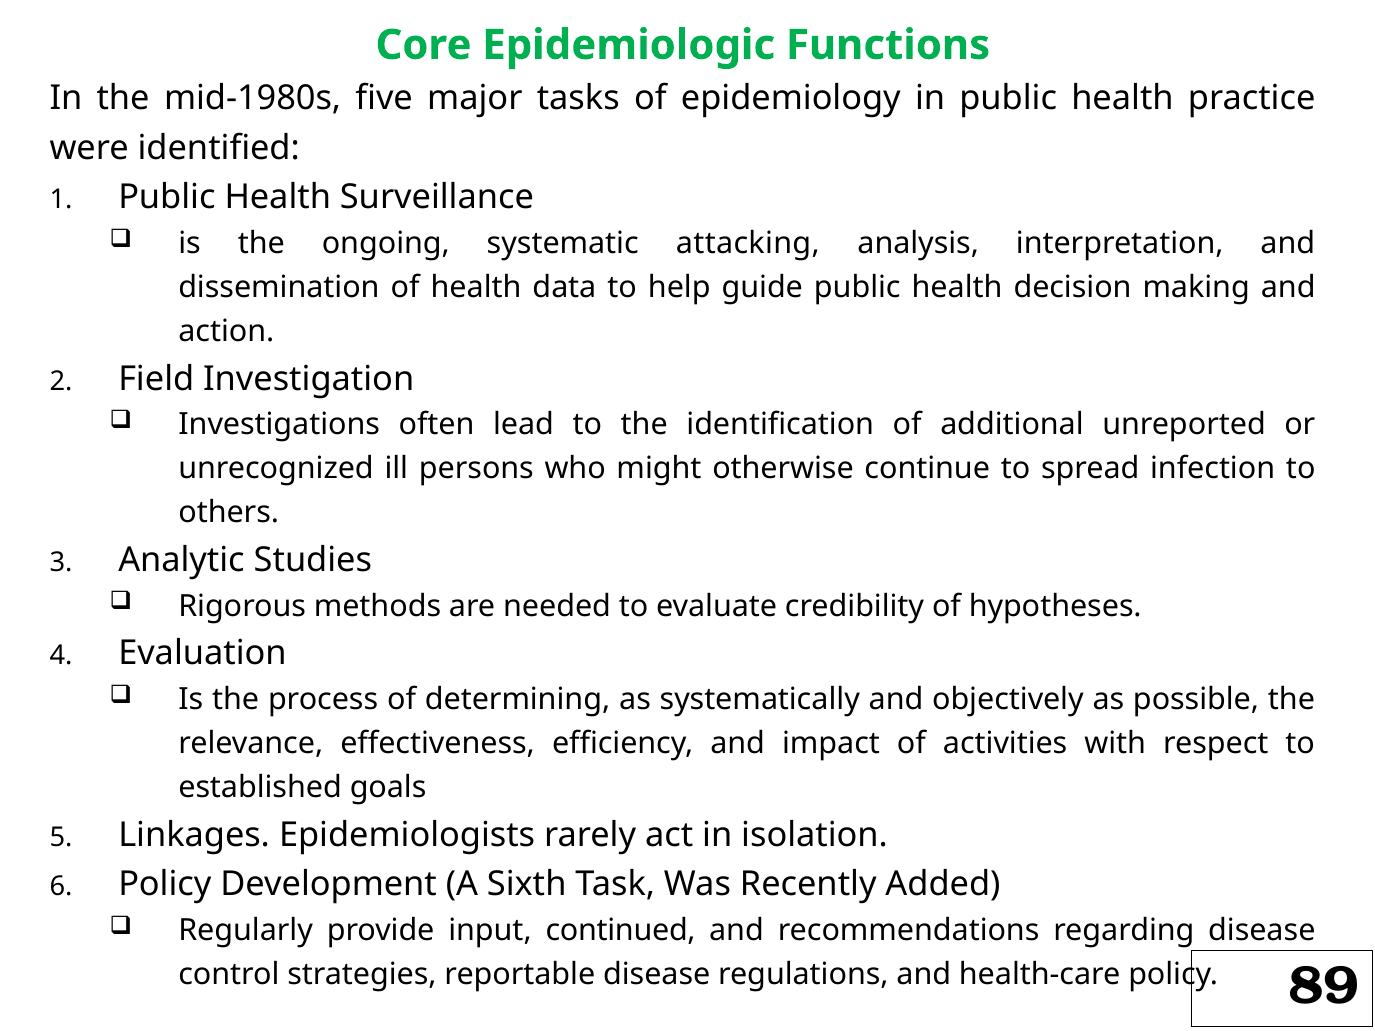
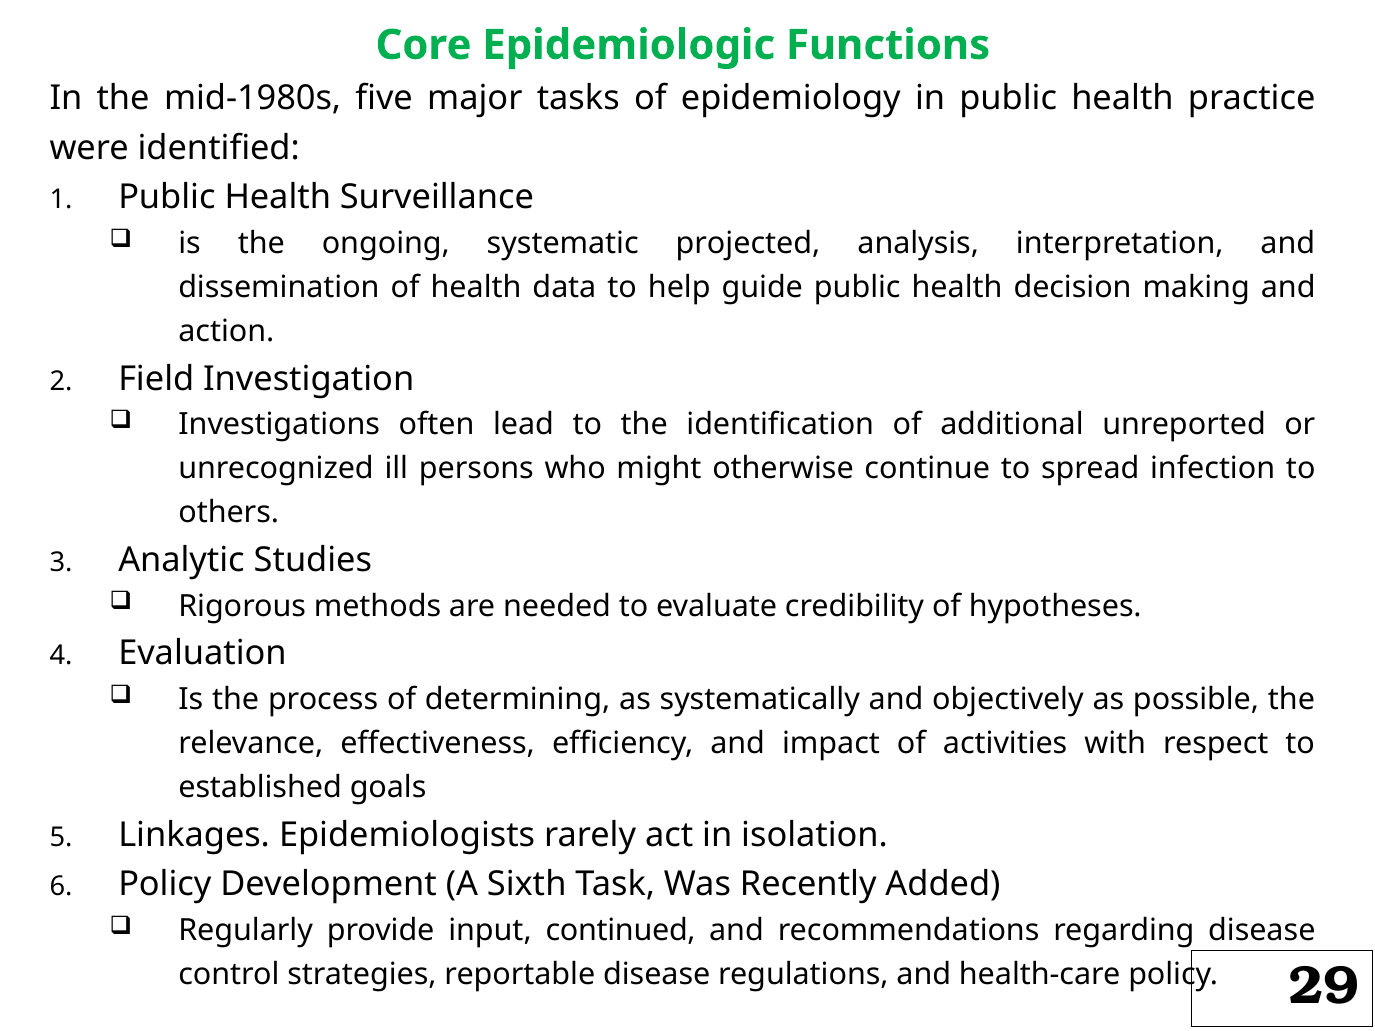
attacking: attacking -> projected (748, 244)
89: 89 -> 29 (1323, 986)
